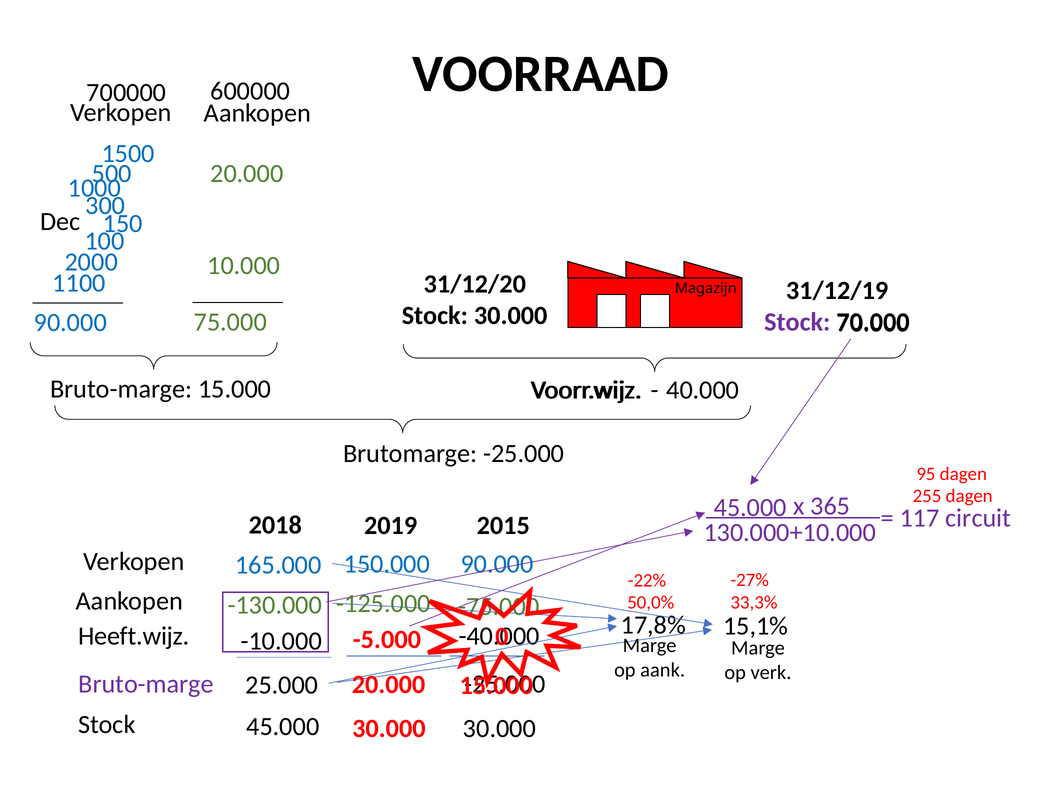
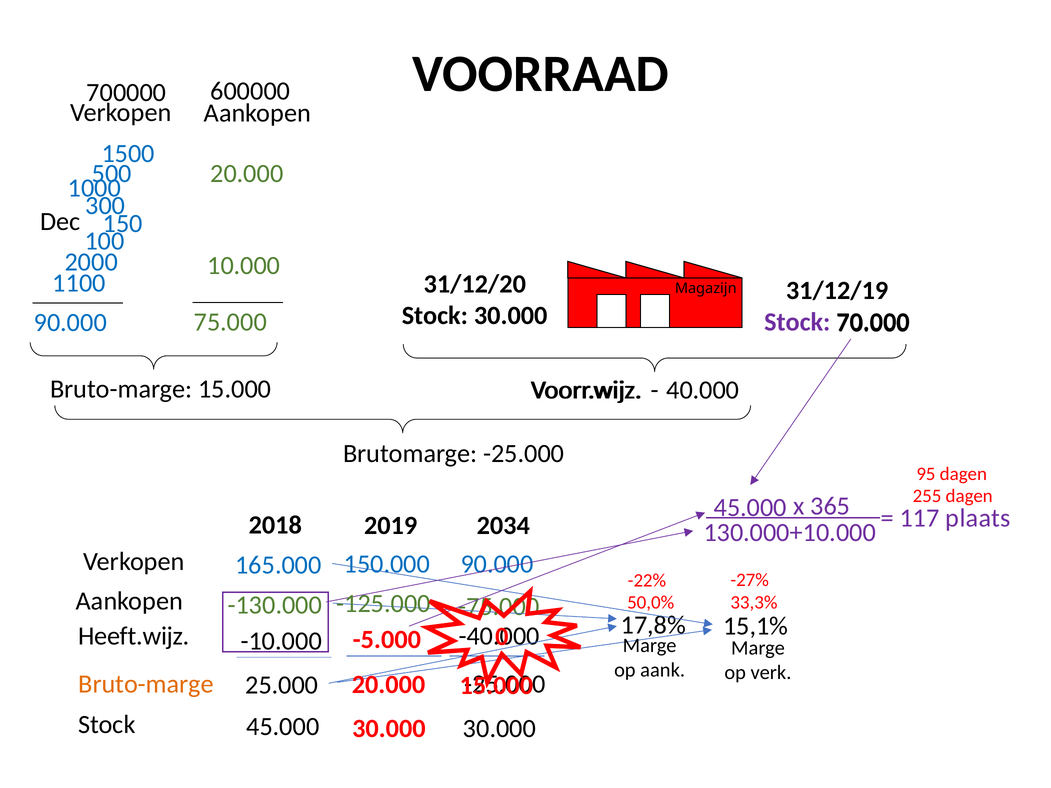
circuit: circuit -> plaats (978, 518)
2015: 2015 -> 2034 (503, 526)
Bruto-marge colour: purple -> orange (146, 684)
